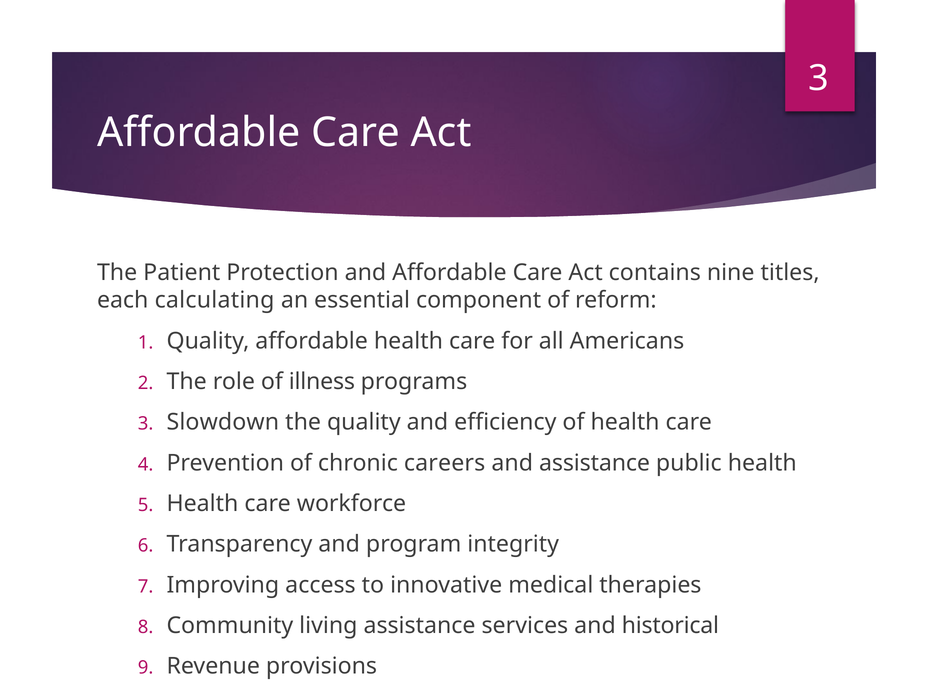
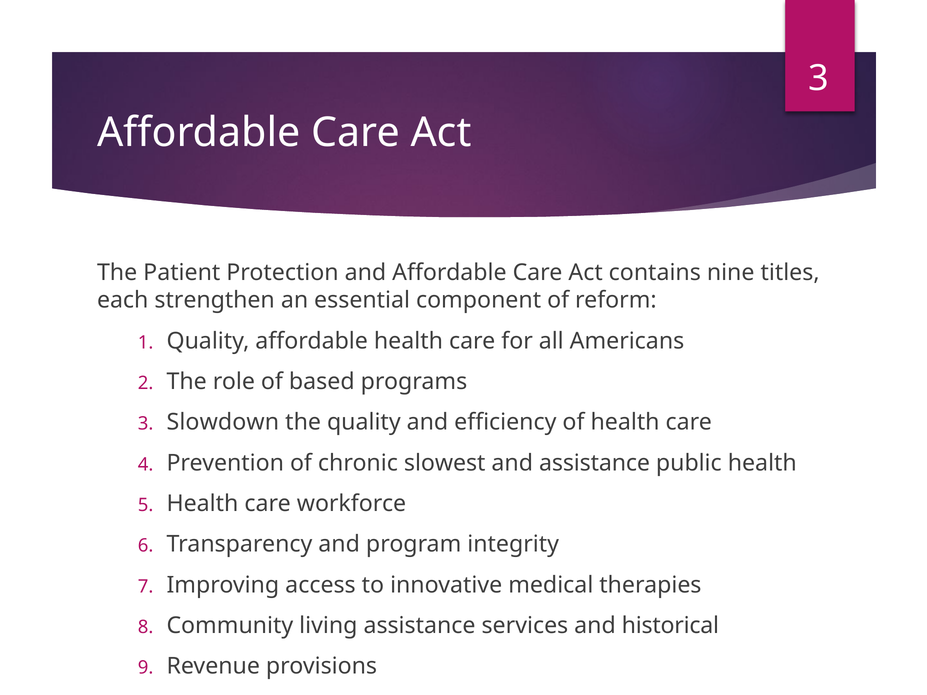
calculating: calculating -> strengthen (215, 300)
illness: illness -> based (322, 382)
careers: careers -> slowest (445, 463)
